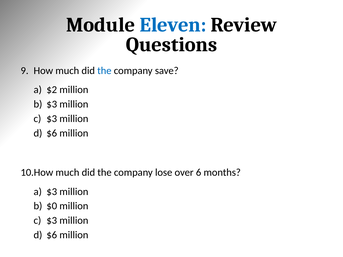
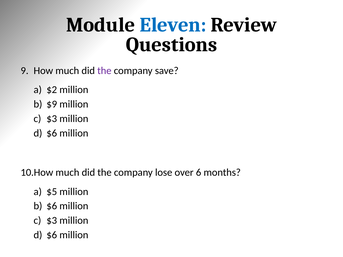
the colour: blue -> purple (104, 71)
$3: $3 -> $9 (52, 104)
$3: $3 -> $5 (52, 192)
$0: $0 -> $6 (52, 206)
